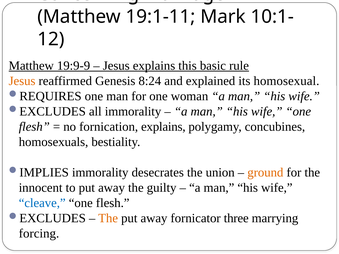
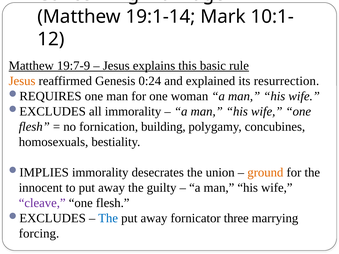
19:1-11: 19:1-11 -> 19:1-14 (161, 17)
19:9-9: 19:9-9 -> 19:7-9 (74, 66)
8:24: 8:24 -> 0:24 (150, 81)
homosexual: homosexual -> resurrection (286, 81)
fornication explains: explains -> building (163, 127)
cleave colour: blue -> purple (42, 203)
The colour: orange -> blue (108, 218)
